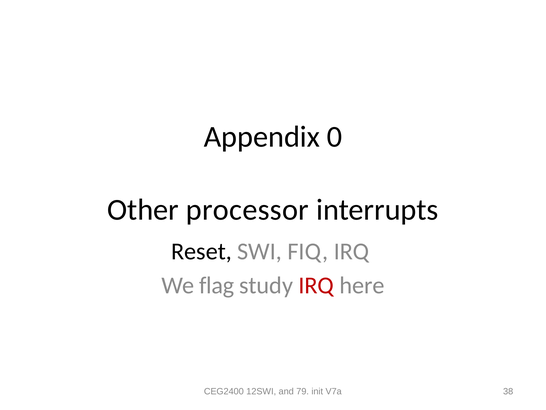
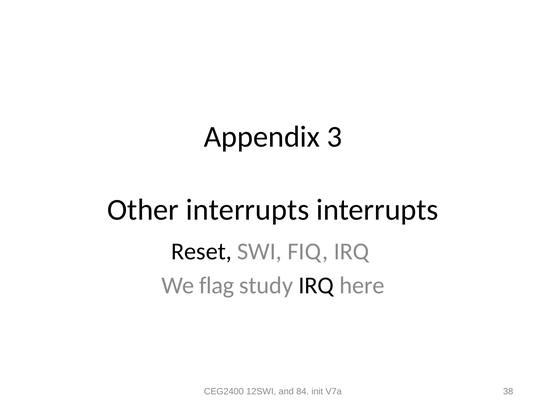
0: 0 -> 3 (335, 137)
Other processor: processor -> interrupts (248, 210)
IRQ colour: red -> black (316, 285)
79: 79 -> 84 (303, 391)
